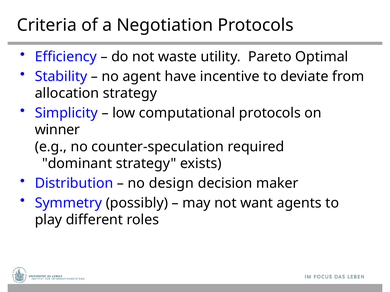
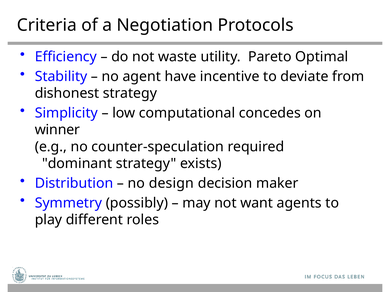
allocation: allocation -> dishonest (67, 93)
computational protocols: protocols -> concedes (270, 113)
